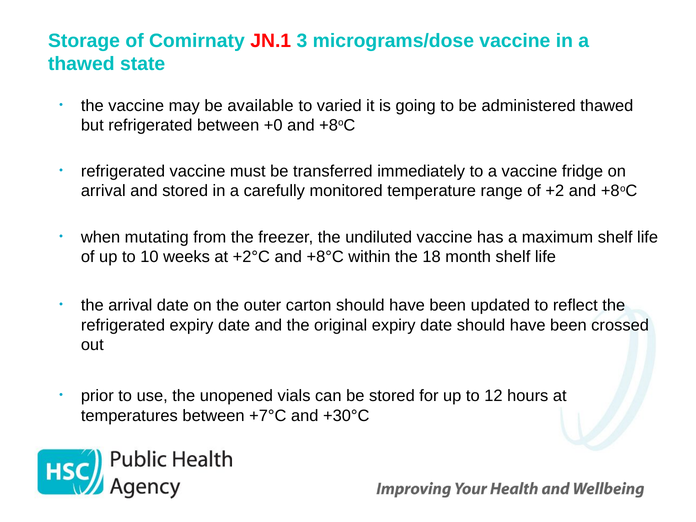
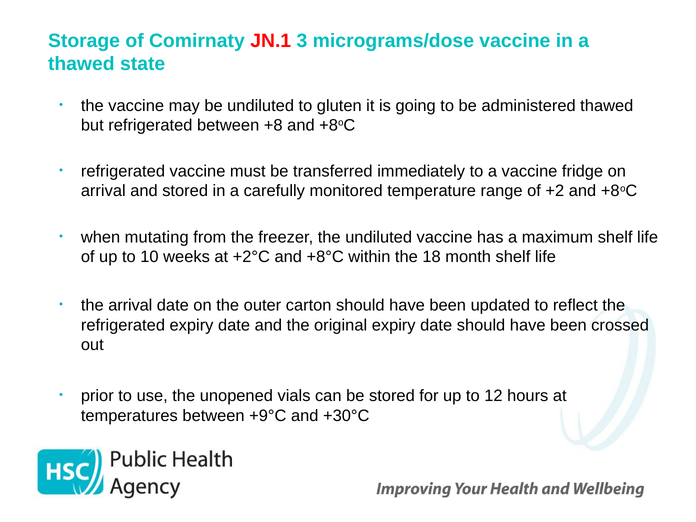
be available: available -> undiluted (261, 106)
varied: varied -> gluten (339, 106)
+0: +0 -> +8 (273, 125)
+7°C: +7°C -> +9°C (268, 416)
